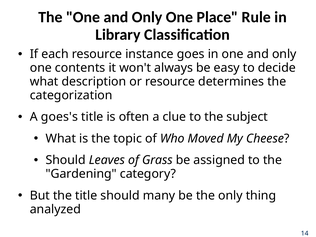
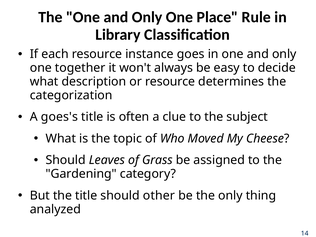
contents: contents -> together (80, 68)
many: many -> other (159, 195)
